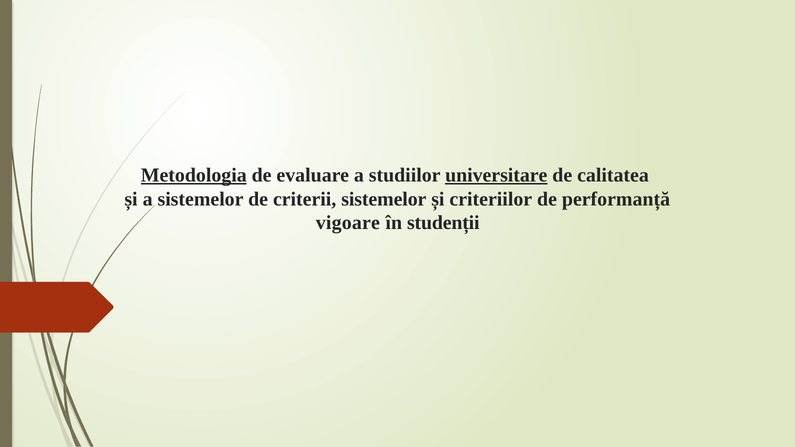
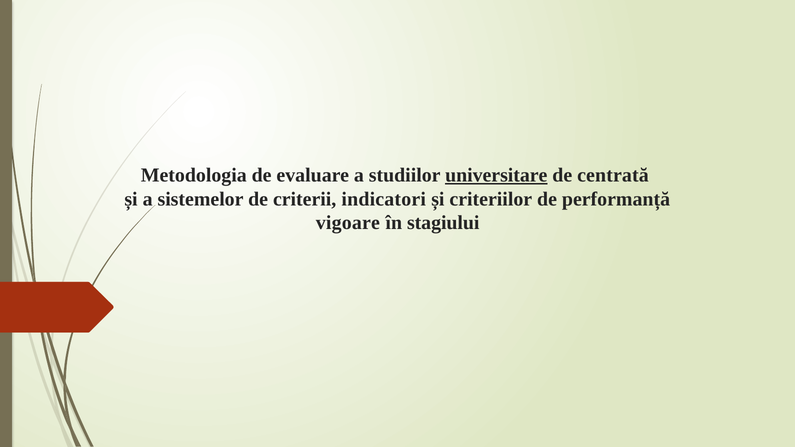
Metodologia underline: present -> none (194, 175)
calitatea: calitatea -> centrată (613, 175)
criterii sistemelor: sistemelor -> indicatori (384, 199)
studenții: studenții -> stagiului (443, 223)
